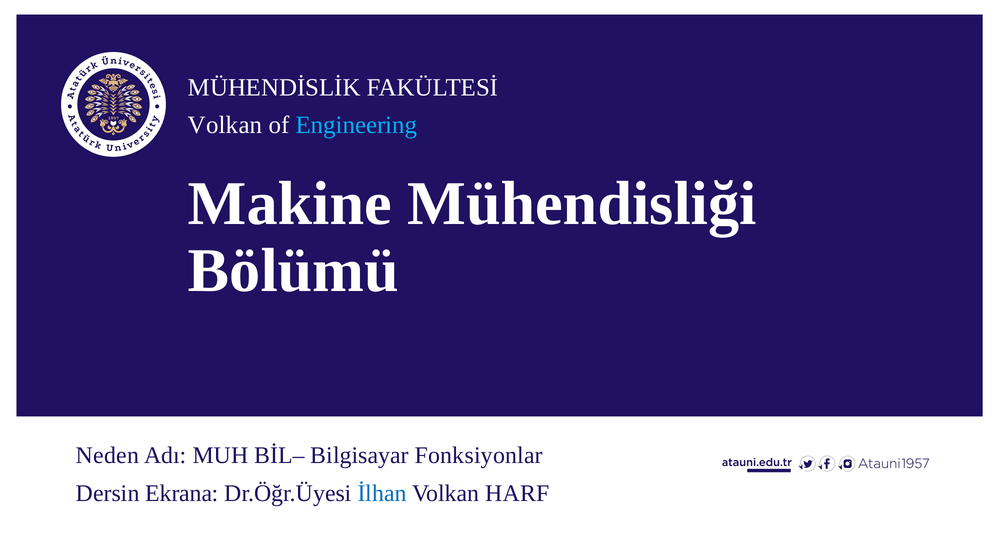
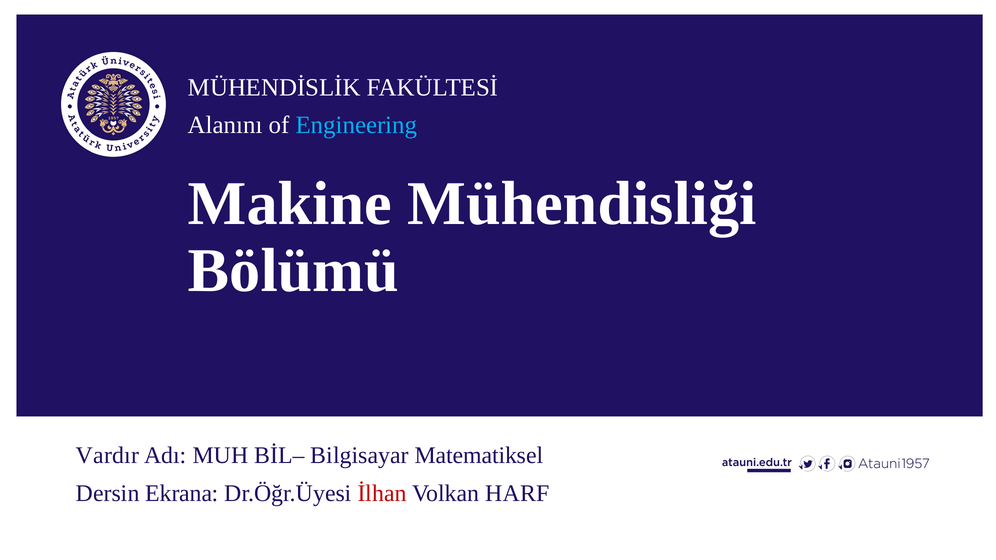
Volkan: Volkan -> Alanını (225, 125)
Neden: Neden -> Vardır (108, 456)
Fonksiyonlar: Fonksiyonlar -> Matematiksel (479, 456)
İlhan colour: blue -> red (382, 493)
